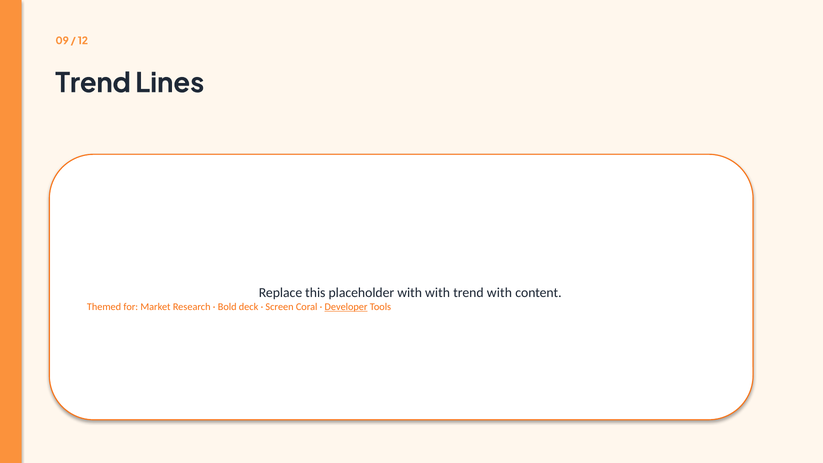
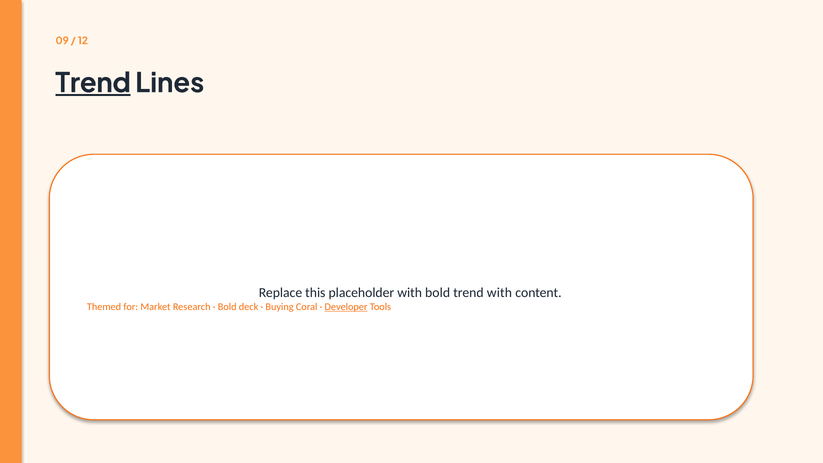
Trend underline: none -> present (93, 83)
with with: with -> bold (438, 293)
Screen: Screen -> Buying (280, 307)
